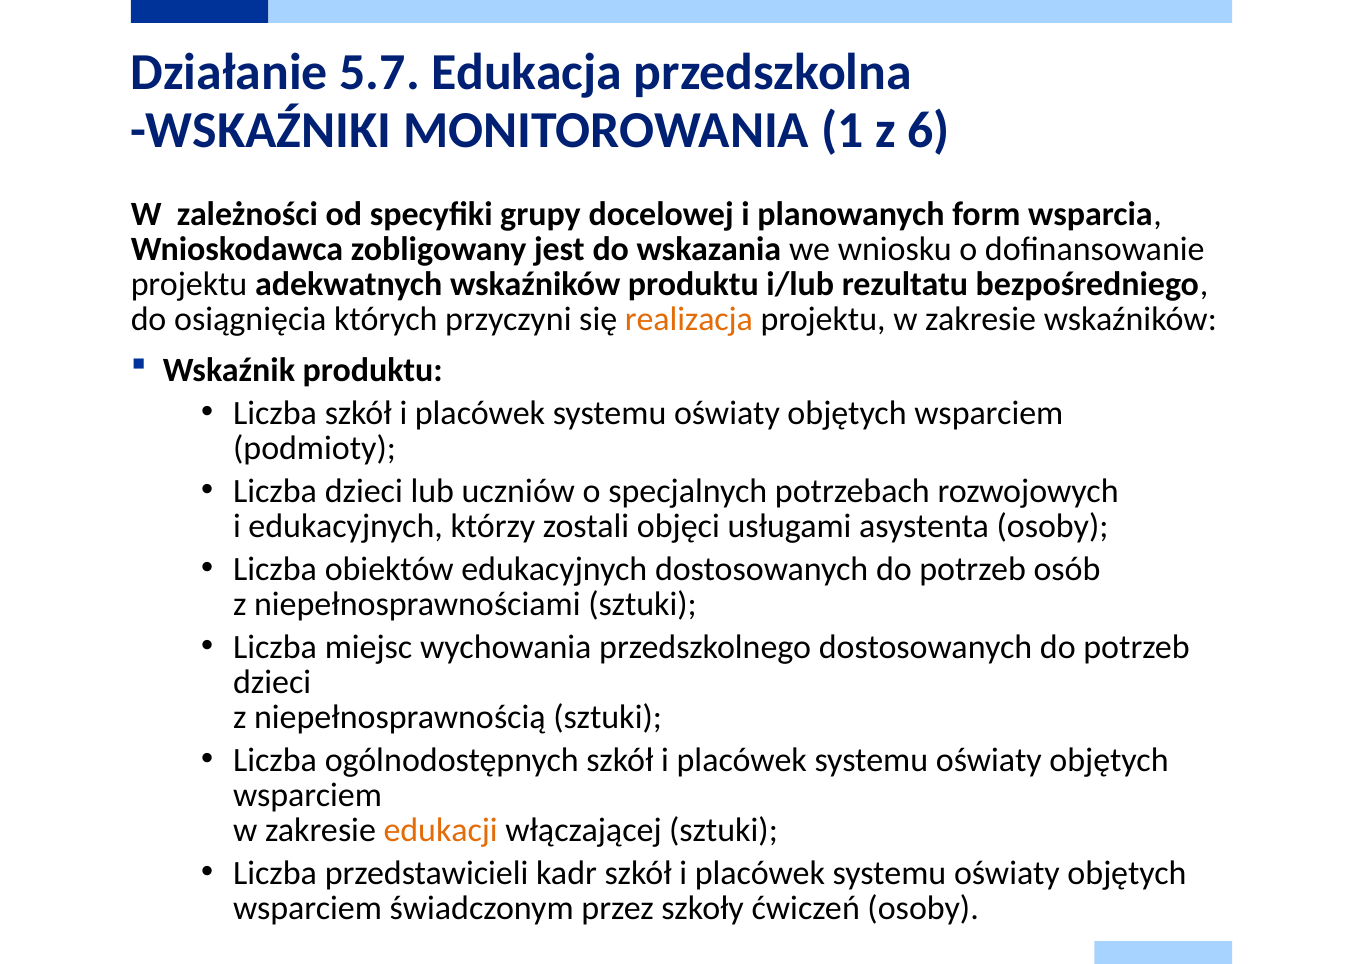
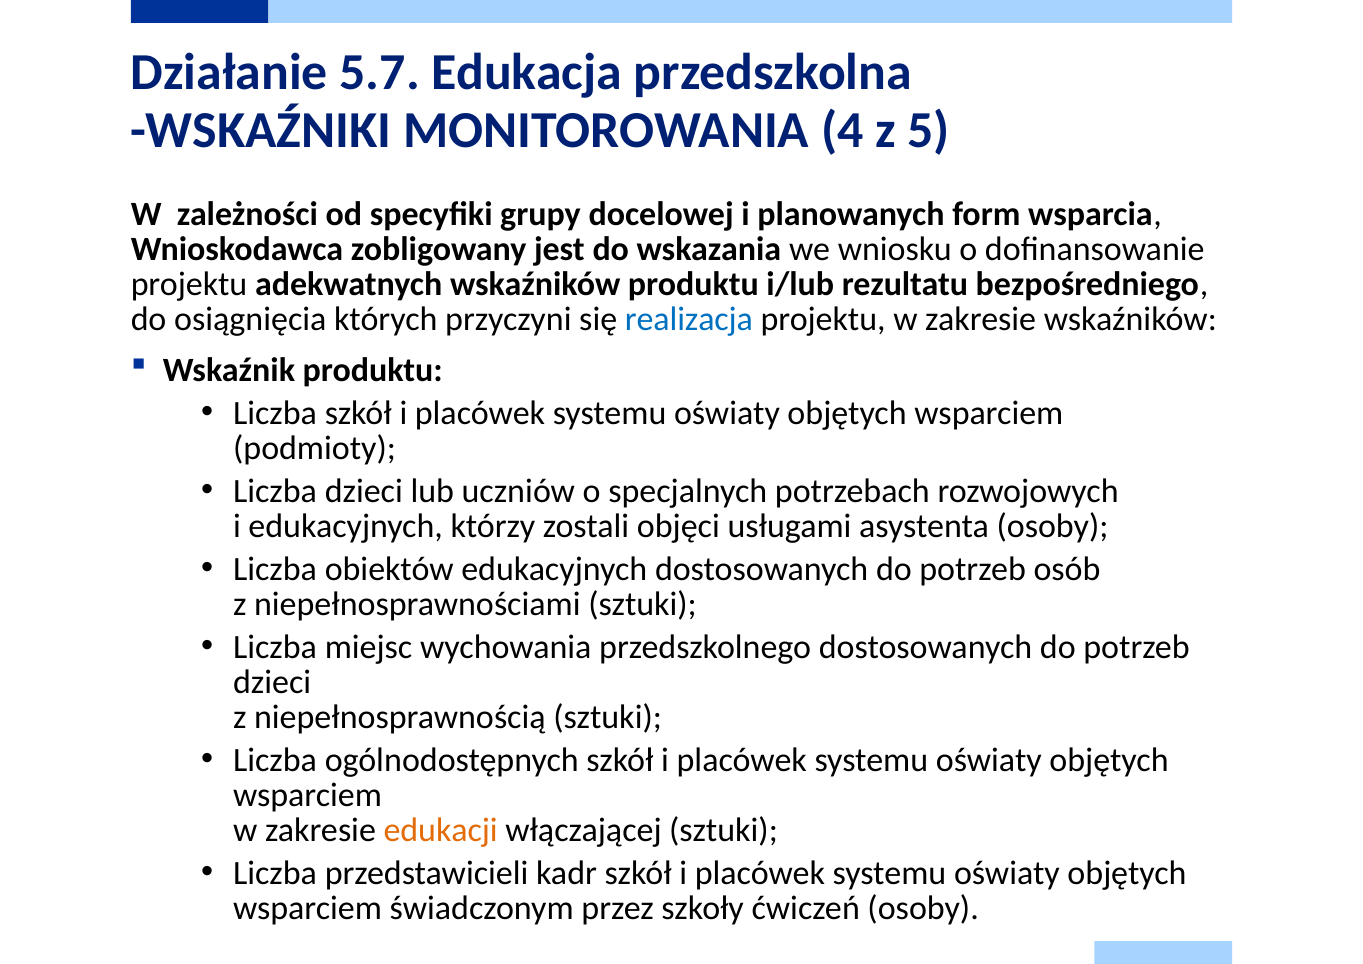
1: 1 -> 4 (842, 130)
6: 6 -> 5 (929, 130)
realizacja colour: orange -> blue (689, 319)
